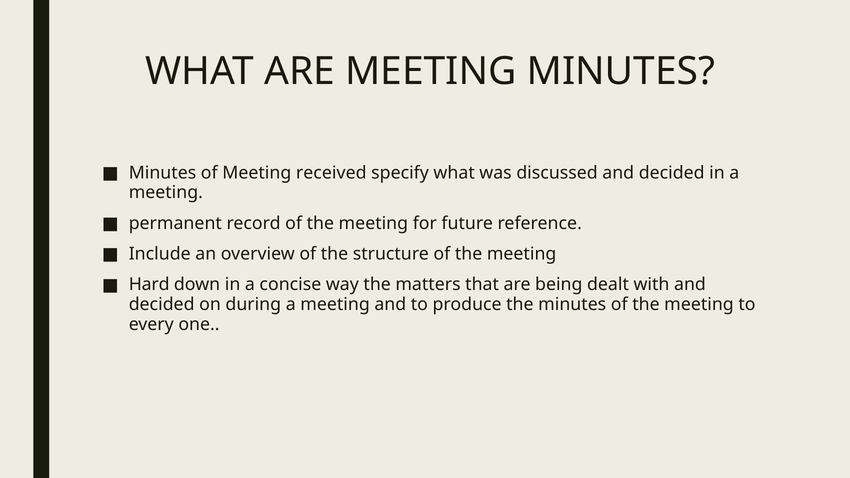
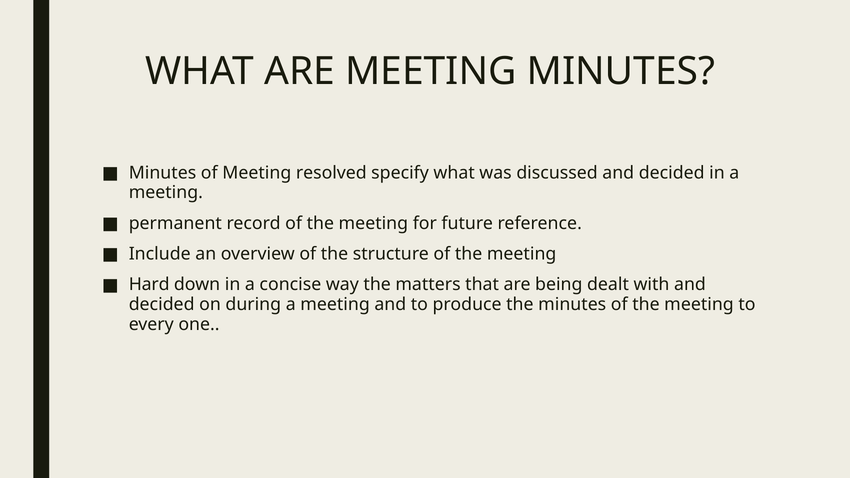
received: received -> resolved (331, 173)
